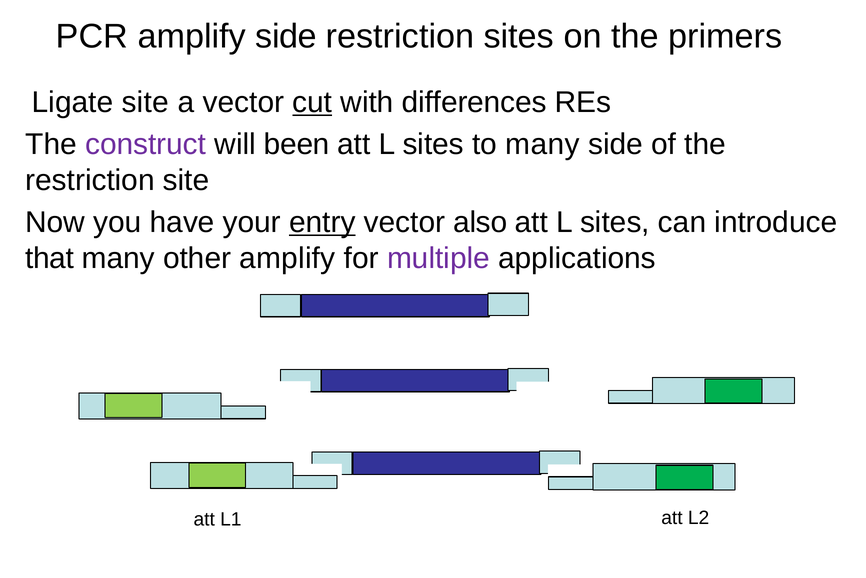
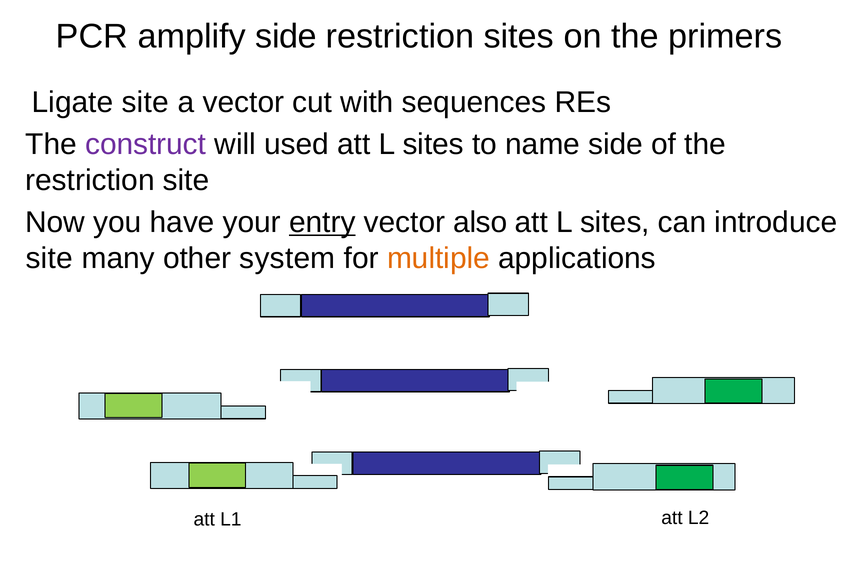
cut underline: present -> none (312, 102)
differences: differences -> sequences (474, 102)
been: been -> used (297, 144)
to many: many -> name (543, 144)
that: that -> site (49, 258)
other amplify: amplify -> system (287, 258)
multiple colour: purple -> orange (439, 258)
